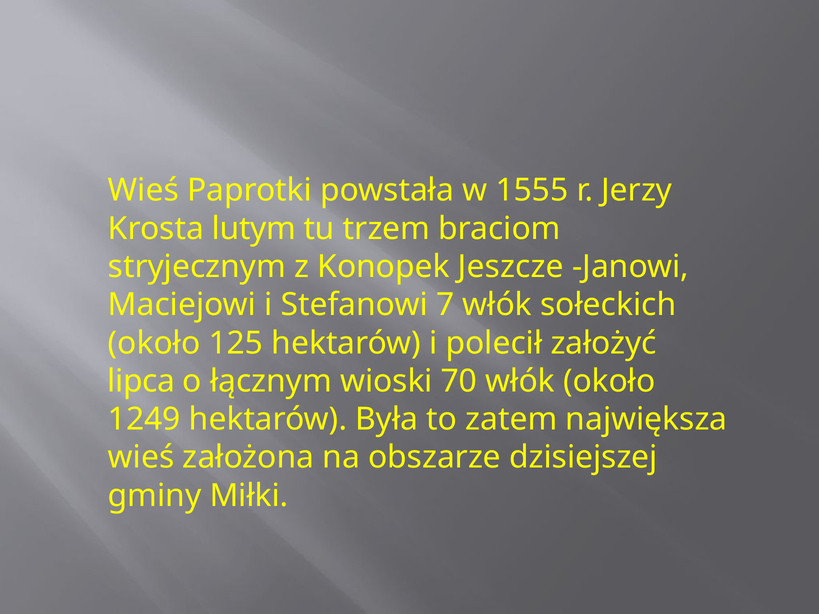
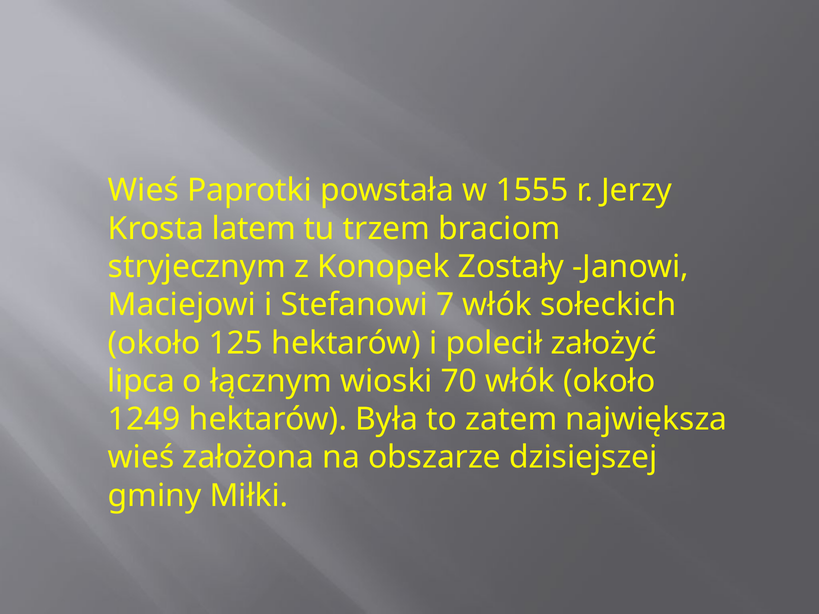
lutym: lutym -> latem (254, 229)
Jeszcze: Jeszcze -> Zostały (511, 267)
